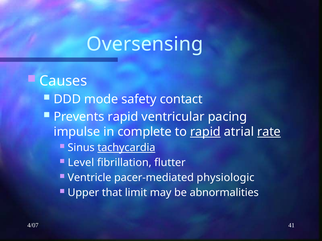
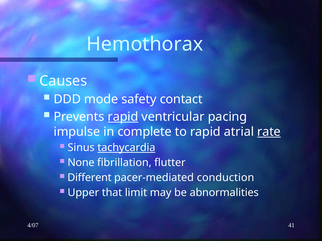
Oversensing: Oversensing -> Hemothorax (145, 44)
rapid underline: none -> present (123, 117)
rapid underline: present -> none (205, 132)
Level: Level -> None (81, 163)
Ventricle: Ventricle -> Different (90, 178)
physiologic: physiologic -> conduction (226, 178)
